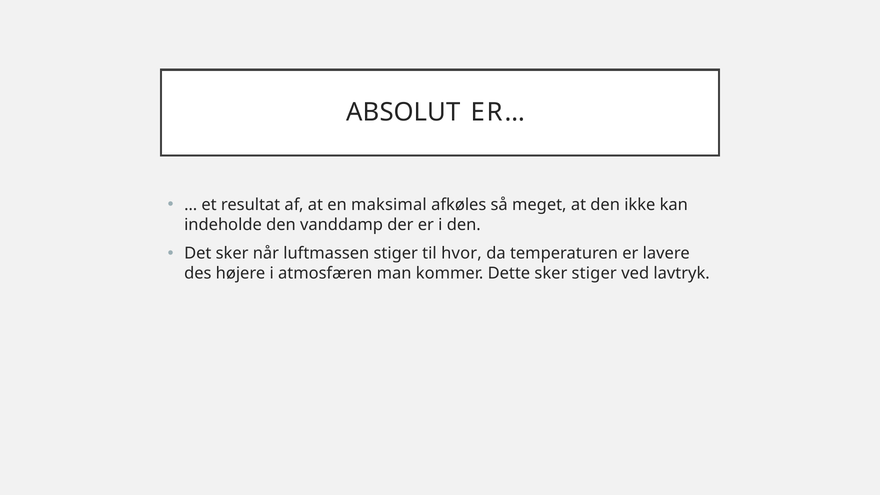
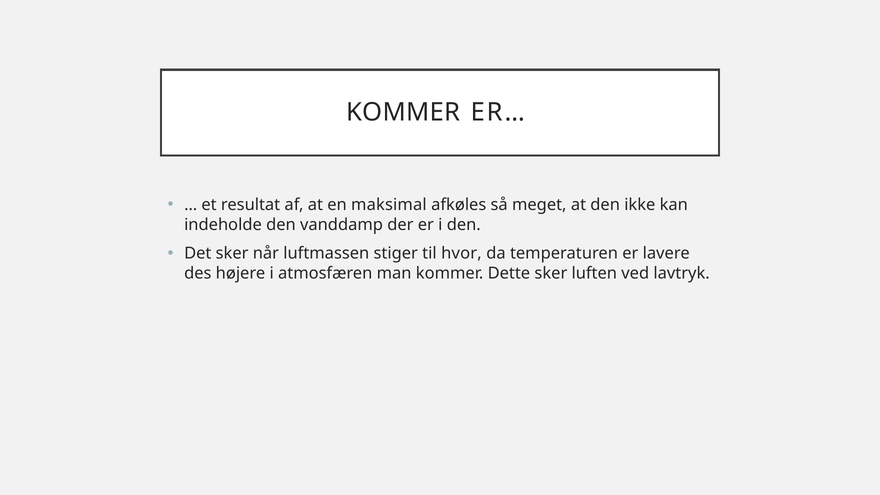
ABSOLUT: ABSOLUT -> KOMMER (403, 112)
sker stiger: stiger -> luften (594, 273)
